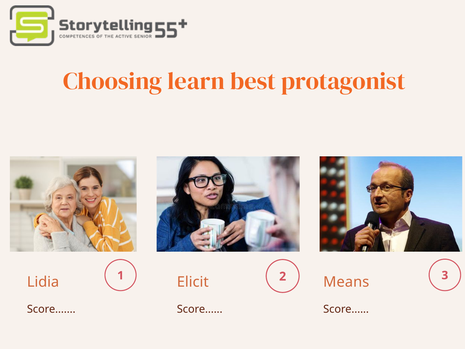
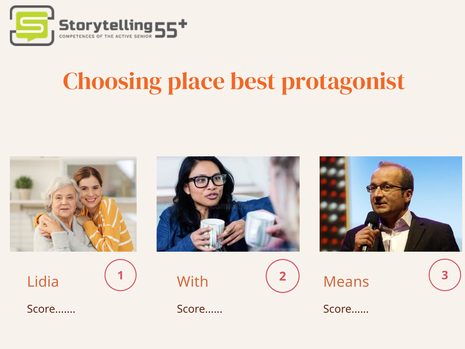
learn: learn -> place (196, 81)
Elicit: Elicit -> With (193, 282)
